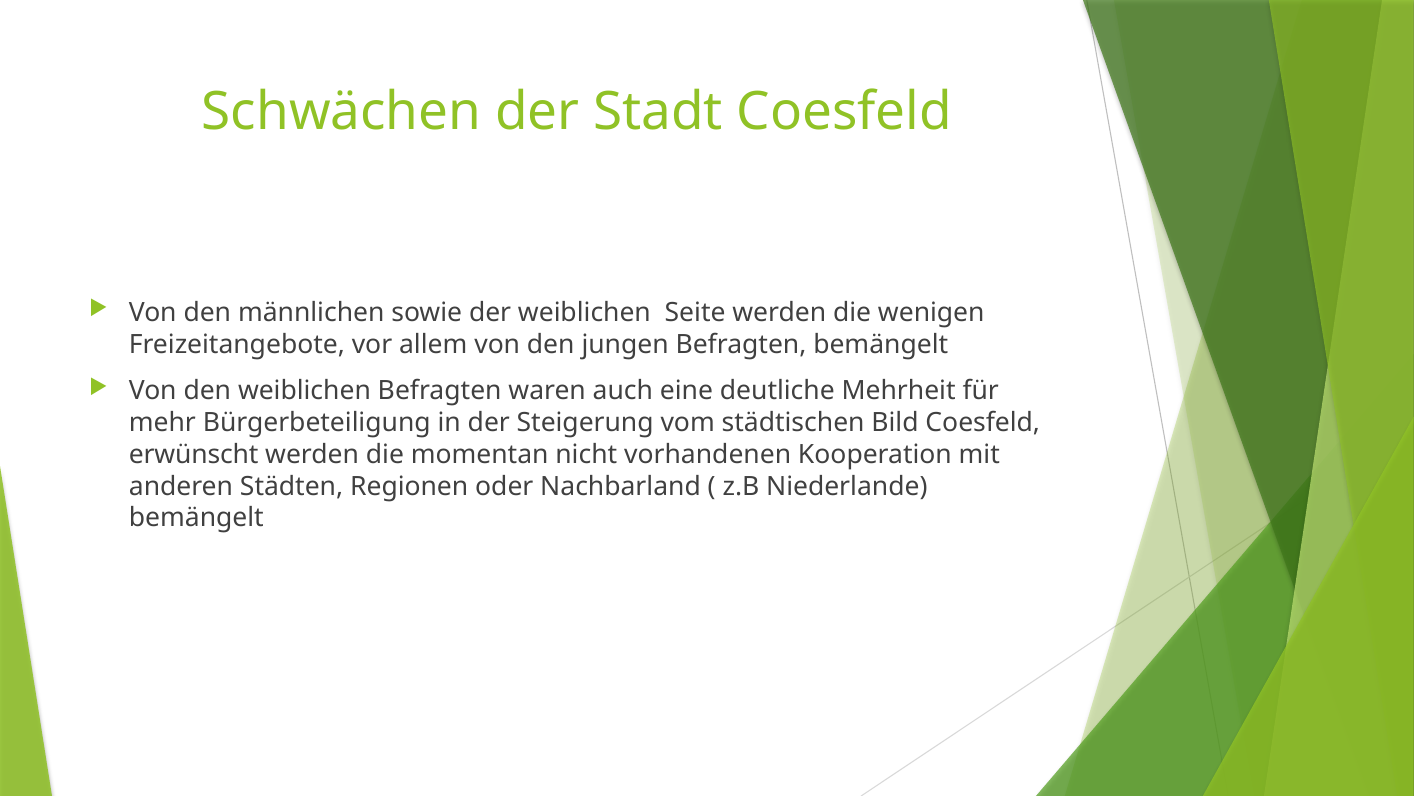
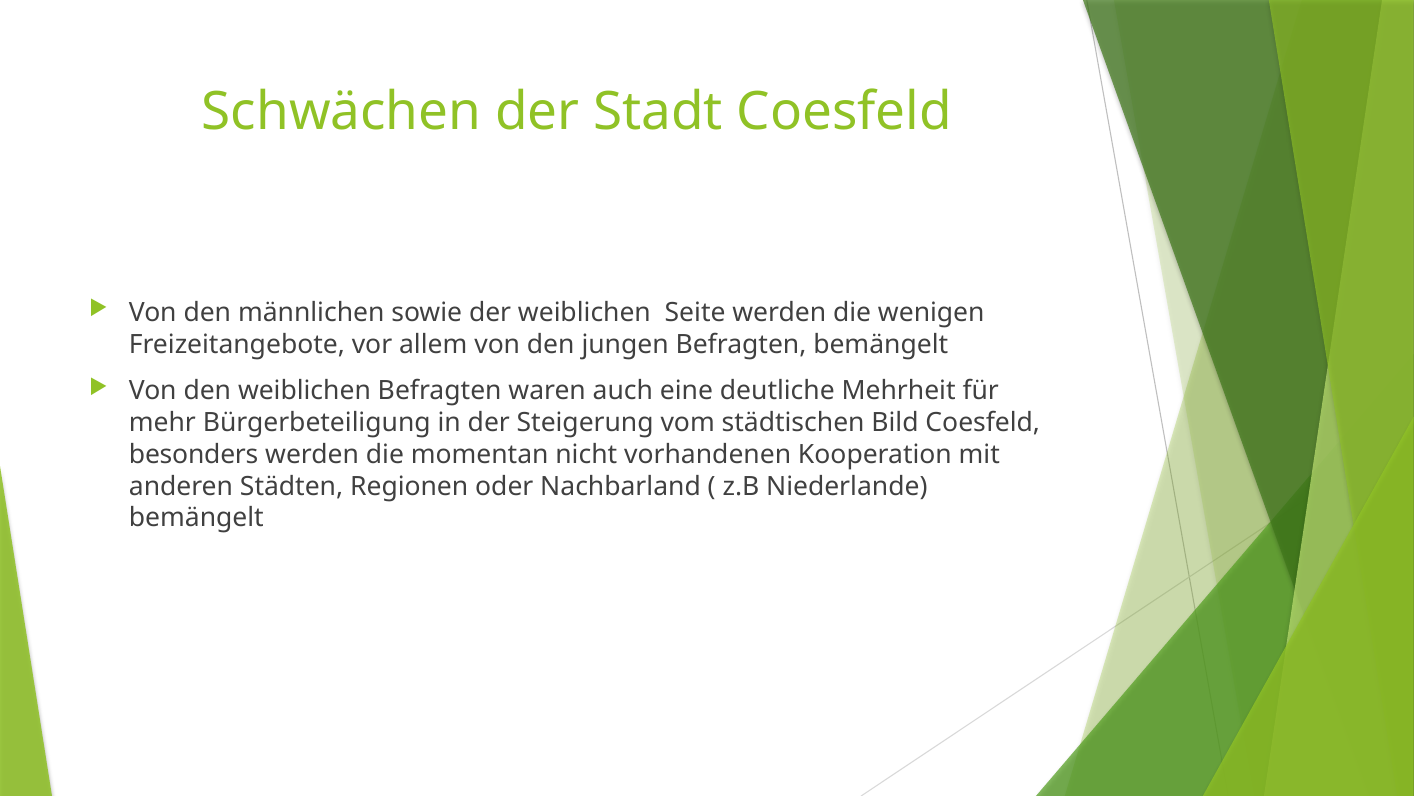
erwünscht: erwünscht -> besonders (194, 454)
